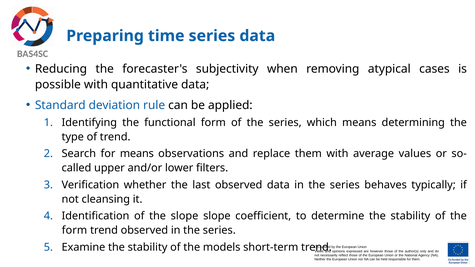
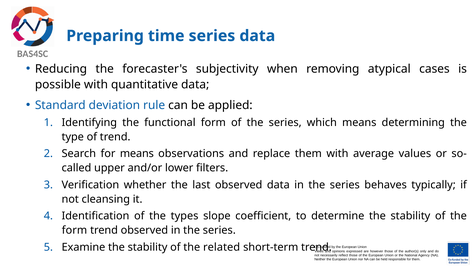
the slope: slope -> types (185, 216)
models: models -> related (222, 247)
